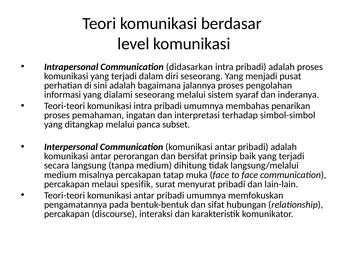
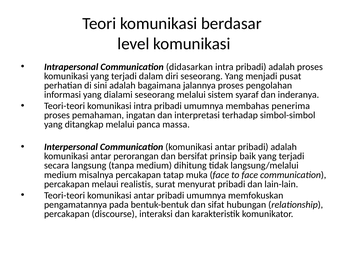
penarikan: penarikan -> penerima (291, 106)
subset: subset -> massa (176, 125)
spesifik: spesifik -> realistis (137, 184)
